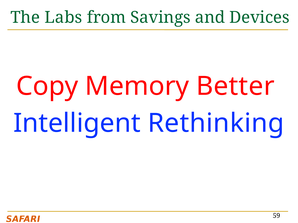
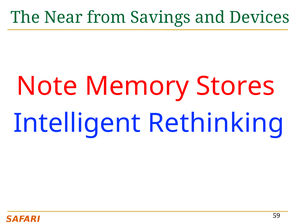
Labs: Labs -> Near (63, 18)
Copy: Copy -> Note (47, 86)
Better: Better -> Stores (235, 86)
